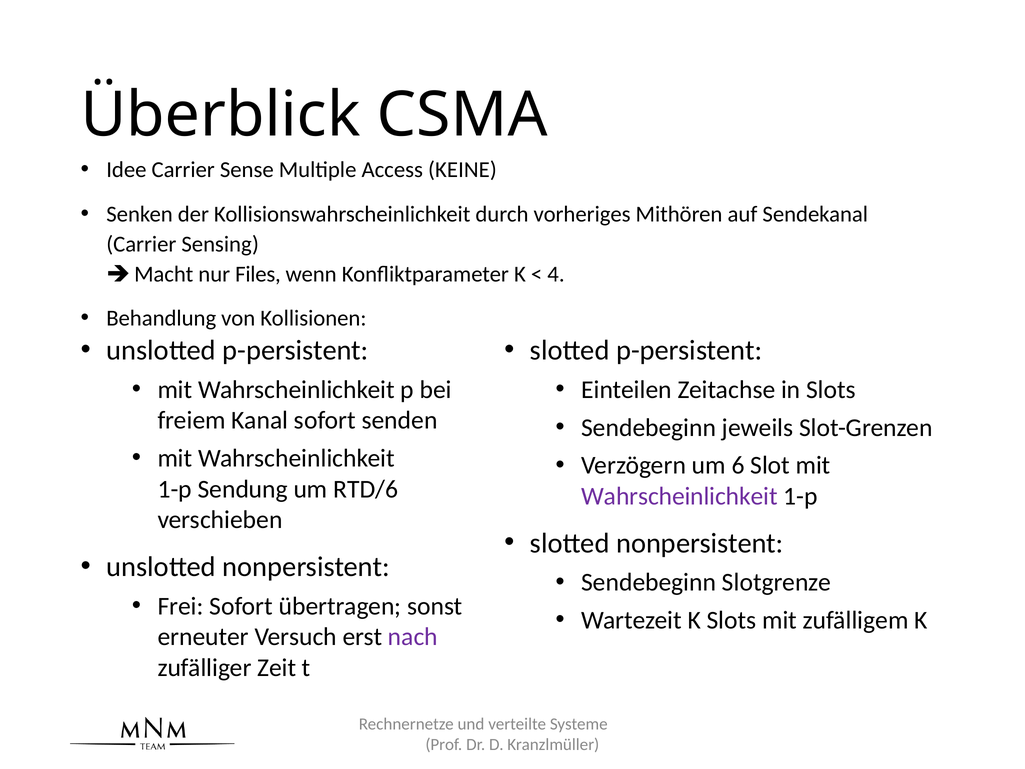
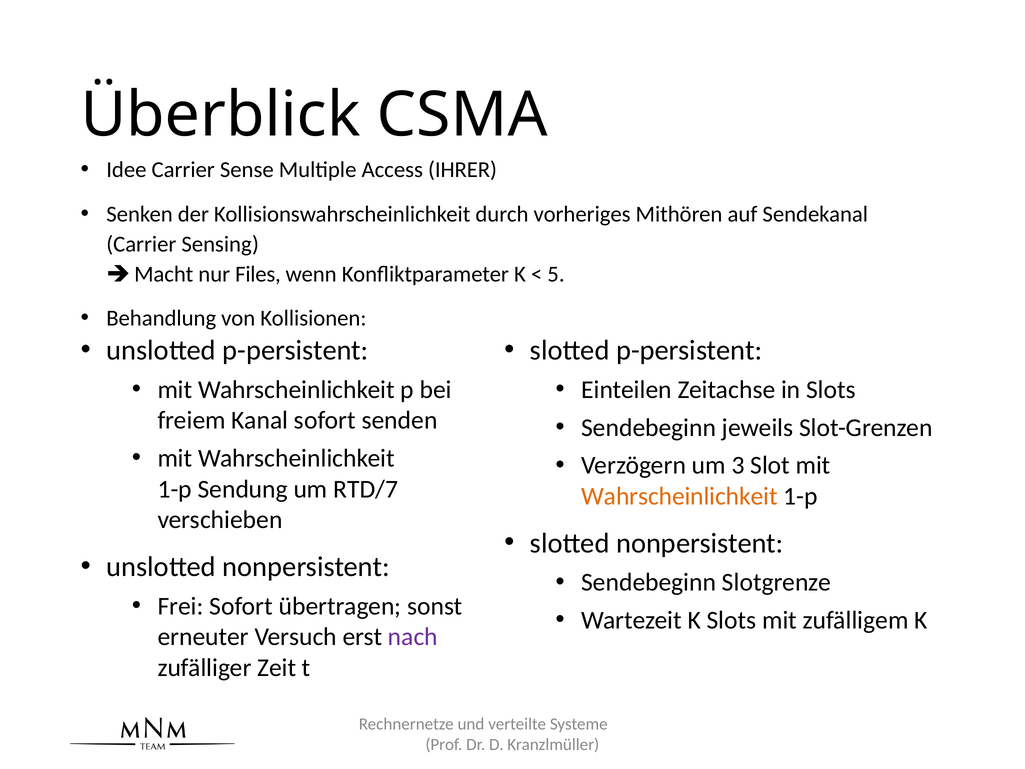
KEINE: KEINE -> IHRER (463, 170)
4: 4 -> 5 (556, 274)
6: 6 -> 3 (738, 465)
RTD/6: RTD/6 -> RTD/7 (366, 489)
Wahrscheinlichkeit colour: purple -> orange (679, 496)
